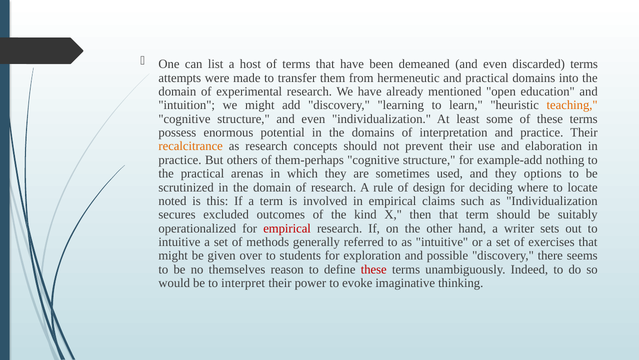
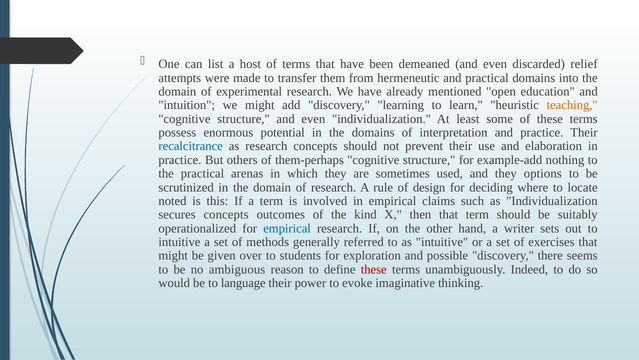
discarded terms: terms -> relief (584, 64)
recalcitrance colour: orange -> blue (191, 146)
secures excluded: excluded -> concepts (226, 214)
empirical colour: red -> blue (287, 228)
themselves: themselves -> ambiguous (237, 269)
interpret: interpret -> language (243, 283)
